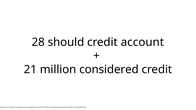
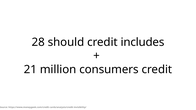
account: account -> includes (142, 42)
considered: considered -> consumers (109, 70)
